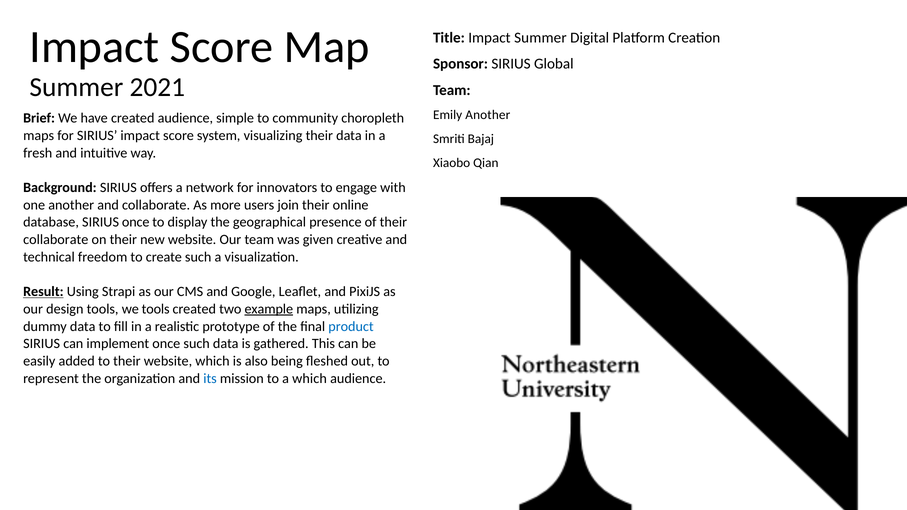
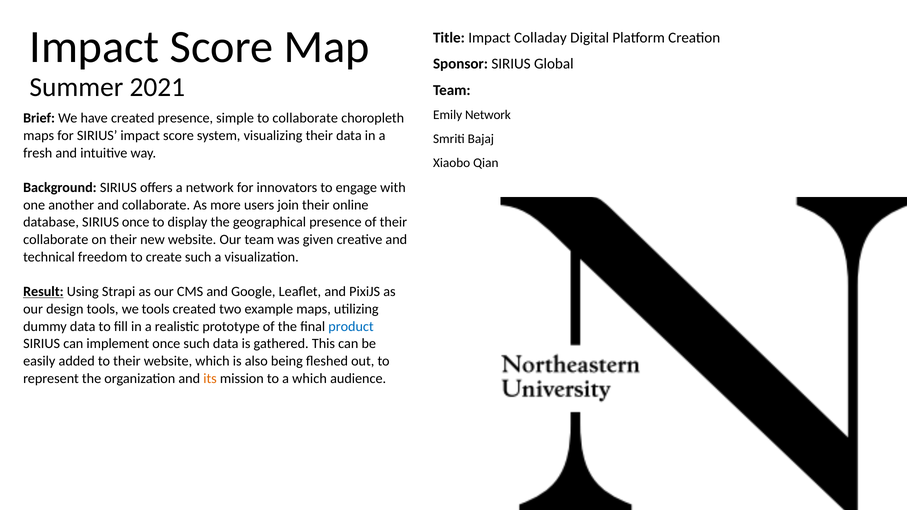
Impact Summer: Summer -> Colladay (540, 38)
Emily Another: Another -> Network (488, 115)
created audience: audience -> presence (185, 118)
to community: community -> collaborate (305, 118)
example underline: present -> none (269, 309)
its colour: blue -> orange (210, 379)
